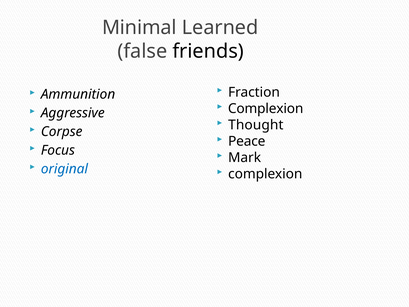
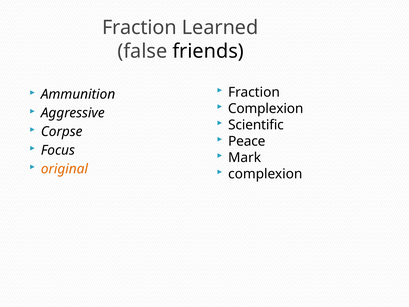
Minimal: Minimal -> Fraction (139, 28)
Thought: Thought -> Scientific (256, 125)
original colour: blue -> orange (64, 169)
